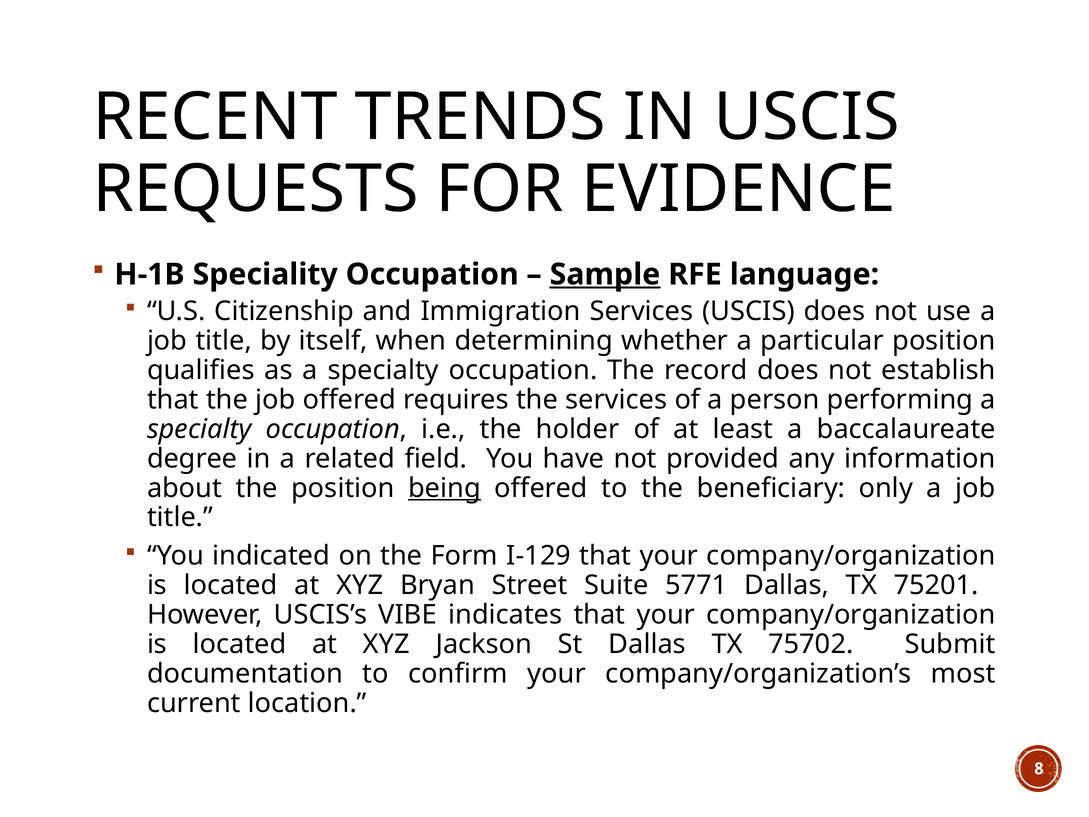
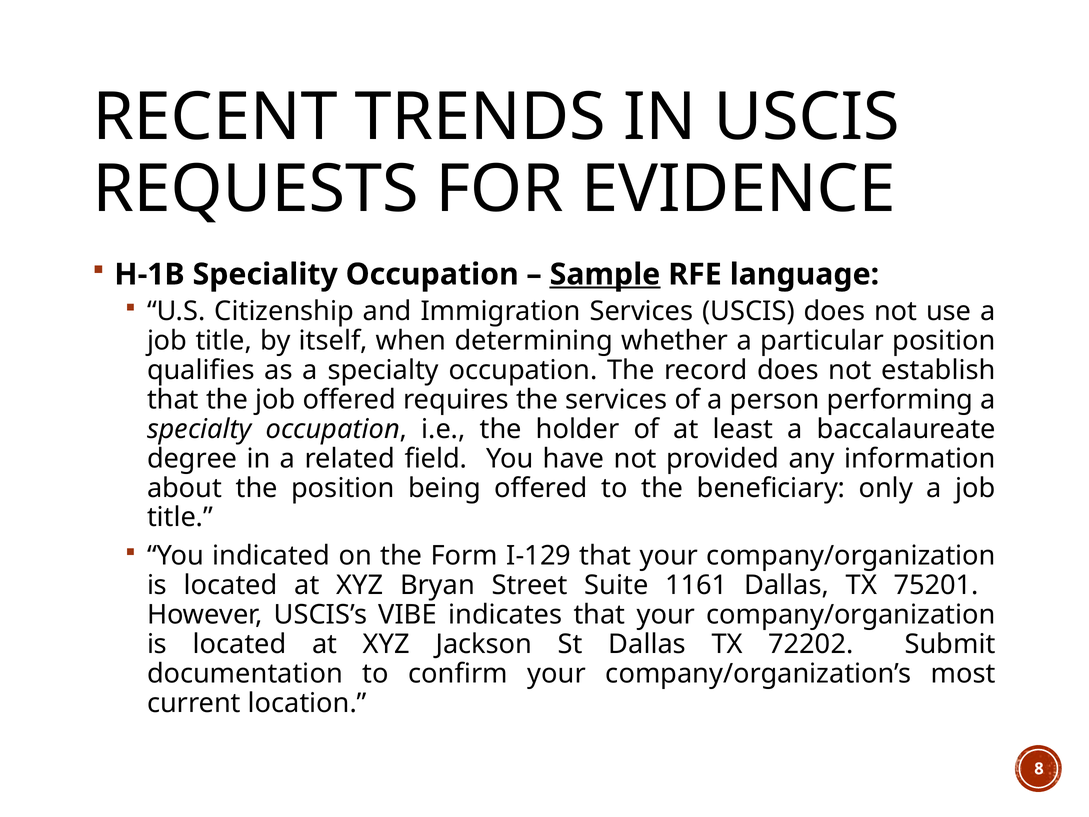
being underline: present -> none (445, 488)
5771: 5771 -> 1161 (696, 585)
75702: 75702 -> 72202 (811, 644)
